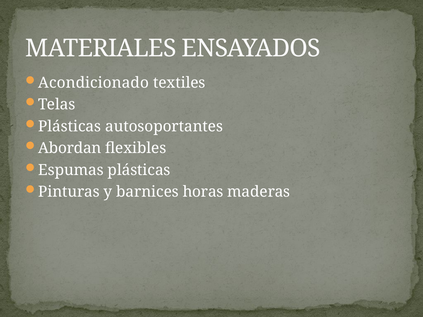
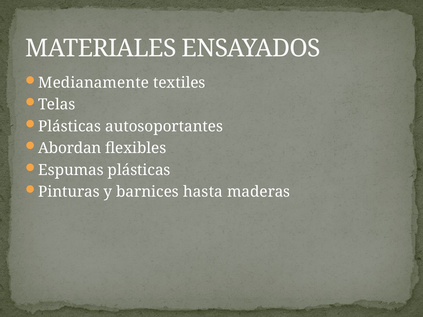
Acondicionado: Acondicionado -> Medianamente (94, 83)
horas: horas -> hasta (203, 192)
